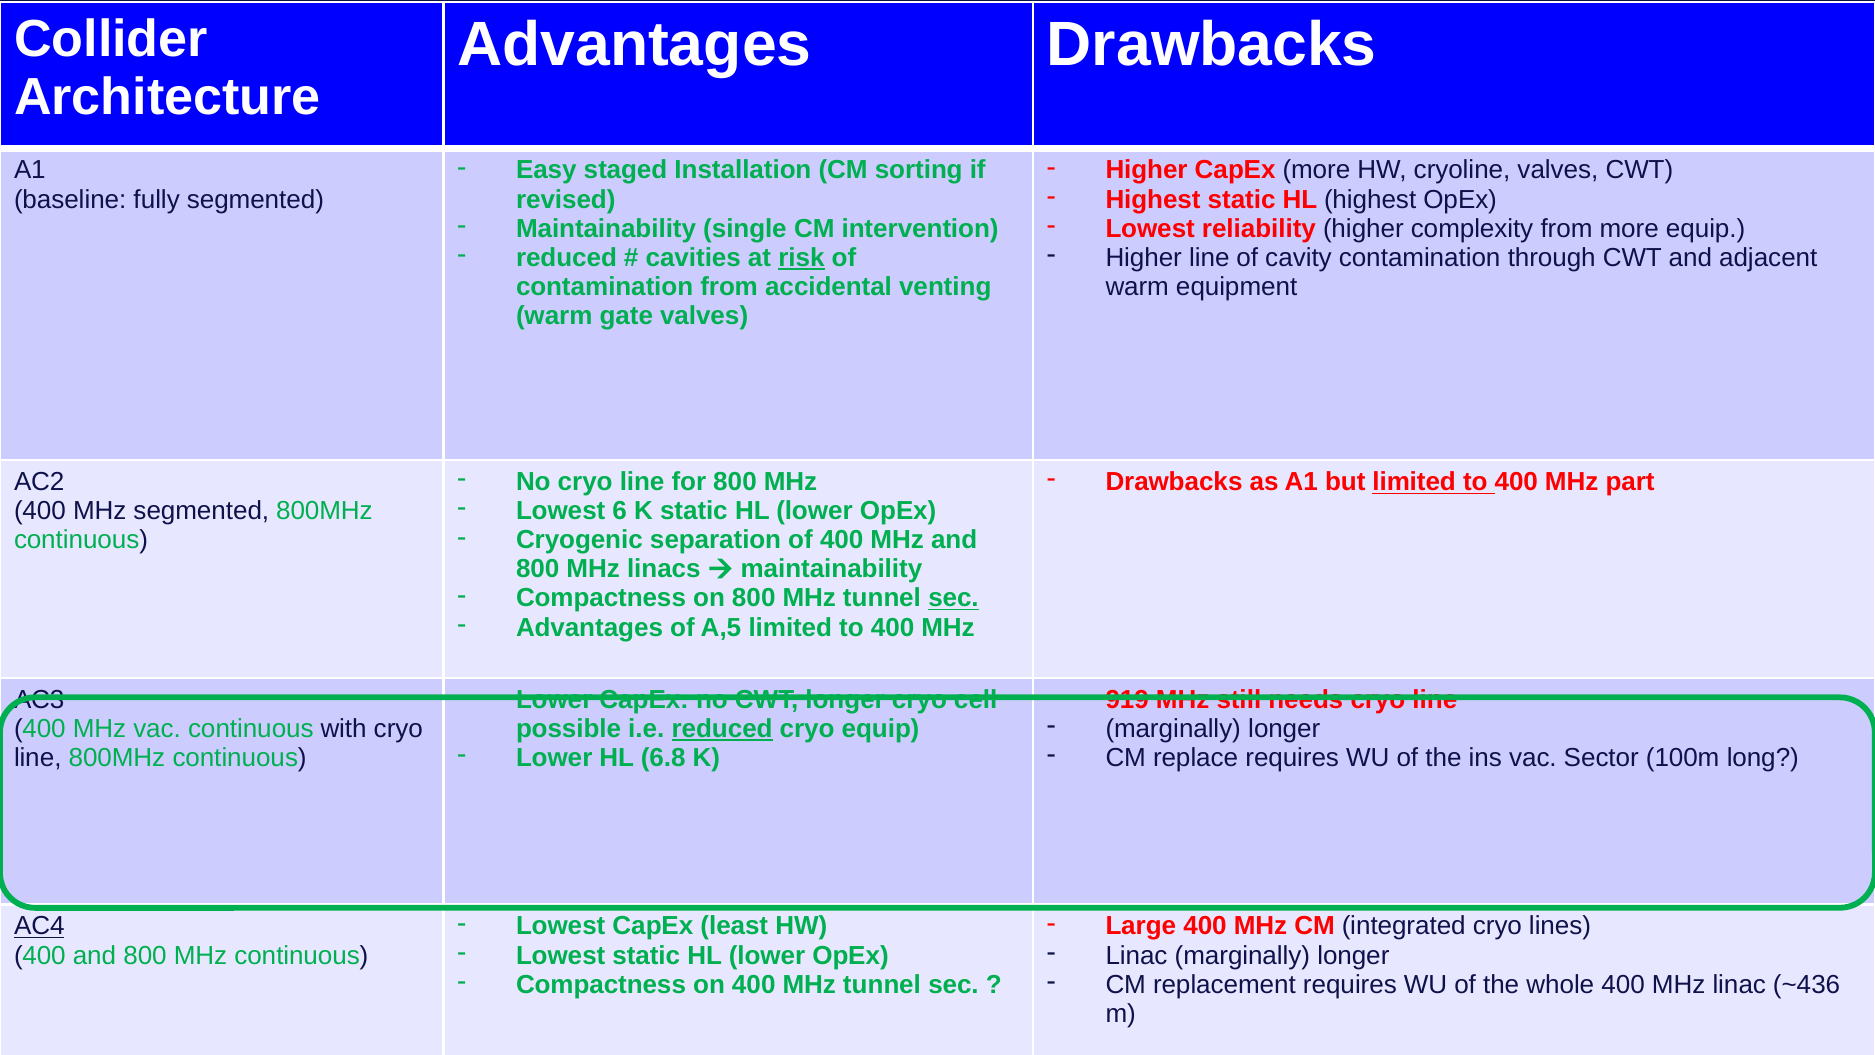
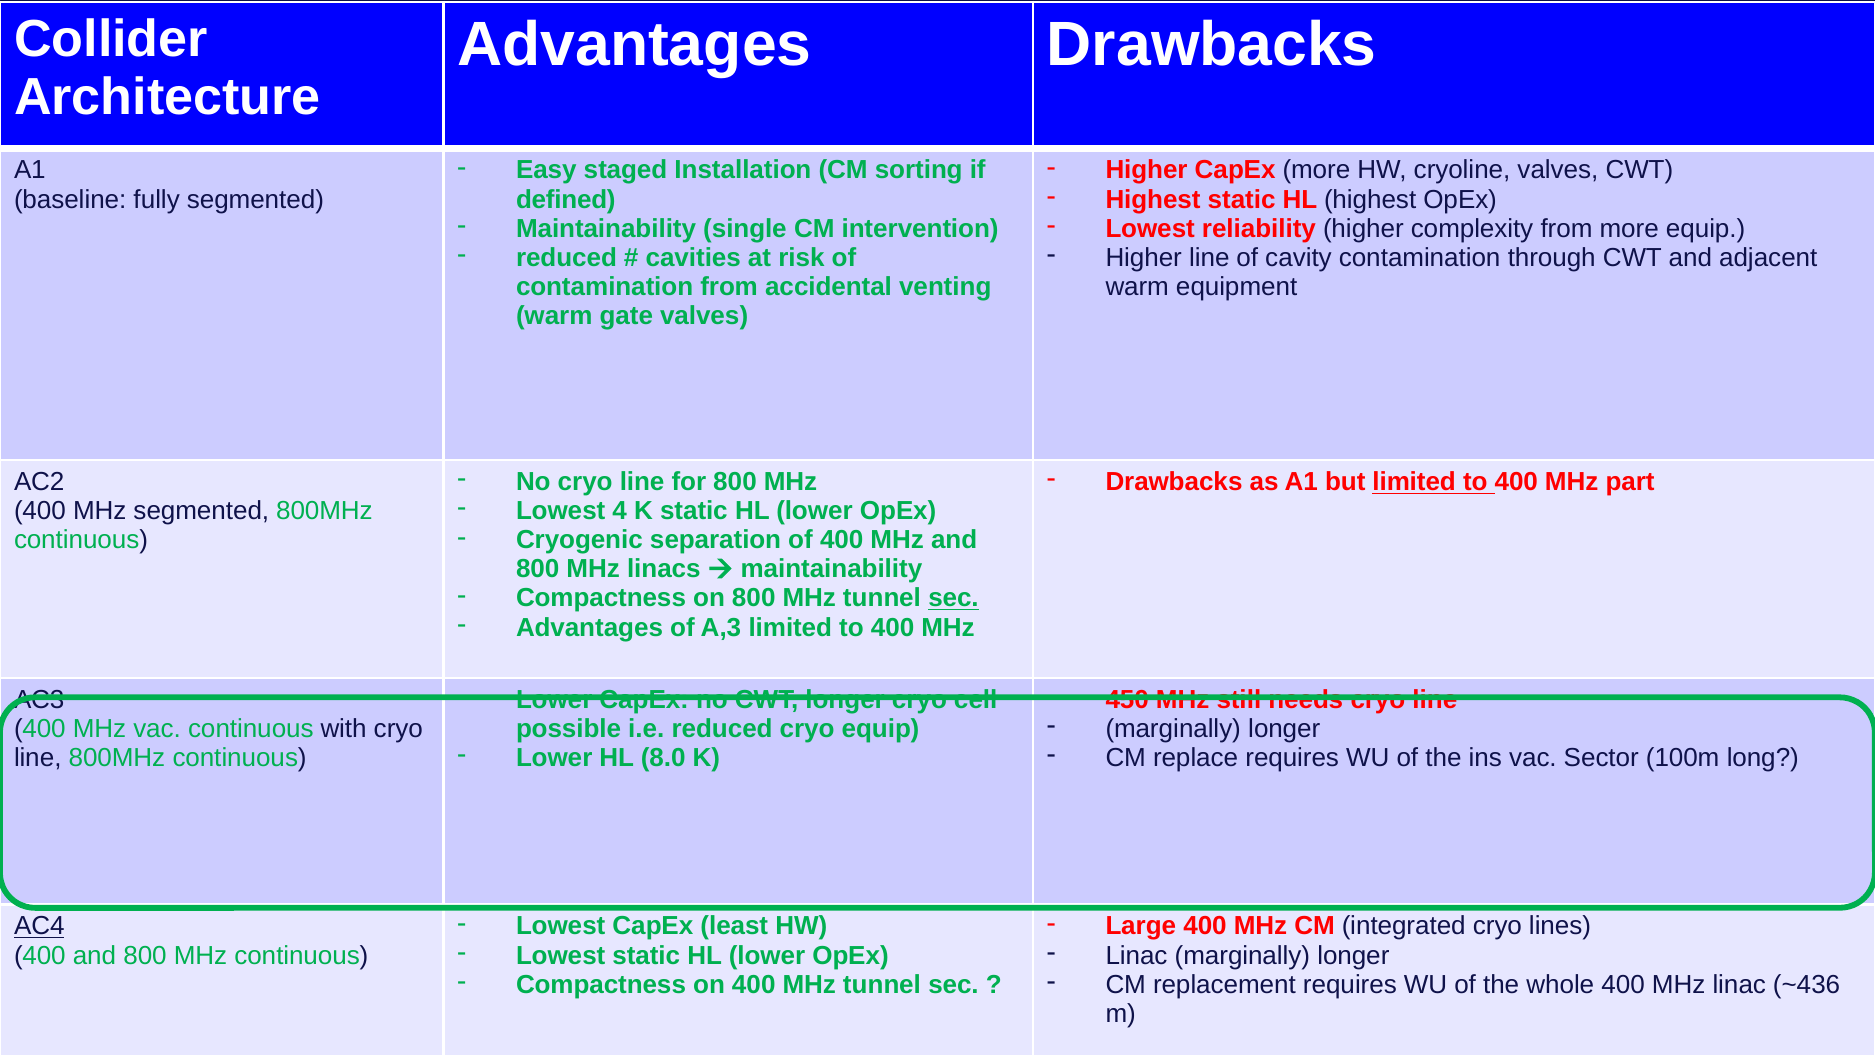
revised: revised -> defined (566, 199)
risk underline: present -> none (801, 258)
6: 6 -> 4 (620, 511)
A,5: A,5 -> A,3 (721, 627)
919: 919 -> 450 (1127, 700)
reduced underline: present -> none (722, 729)
6.8: 6.8 -> 8.0 (663, 758)
